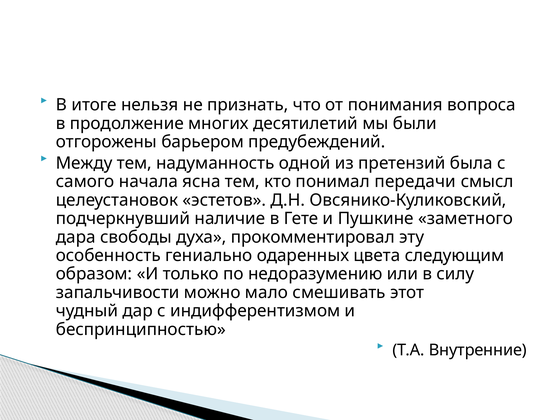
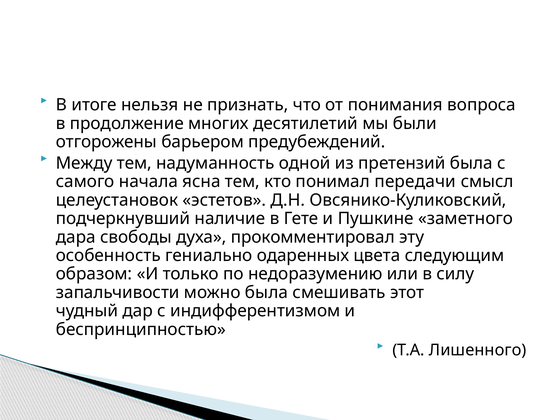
можно мало: мало -> была (267, 292)
Внутренние: Внутренние -> Лишенного (478, 350)
